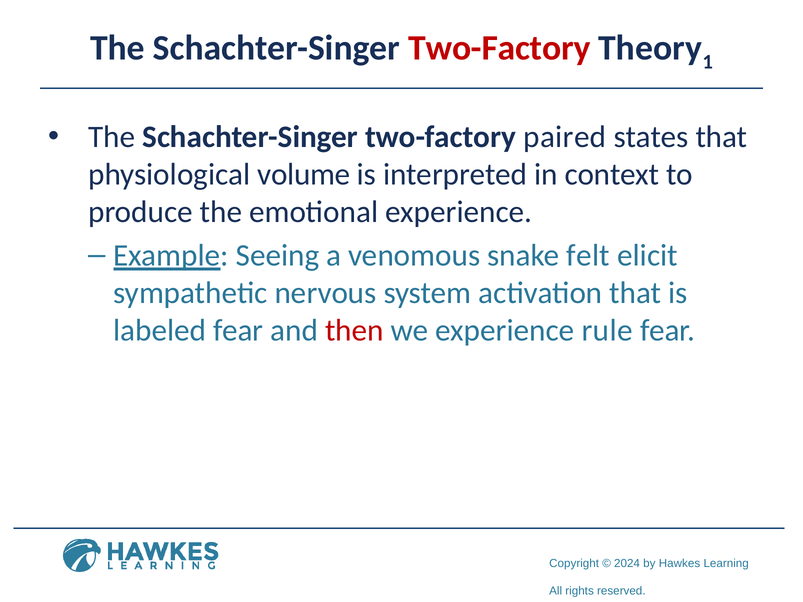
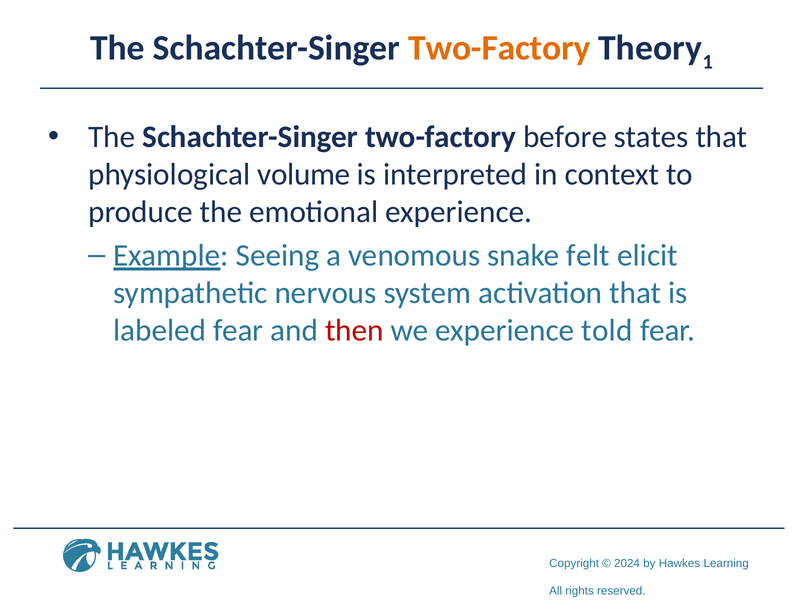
Two-Factory colour: red -> orange (499, 48)
paired: paired -> before (565, 137)
rule: rule -> told (607, 330)
